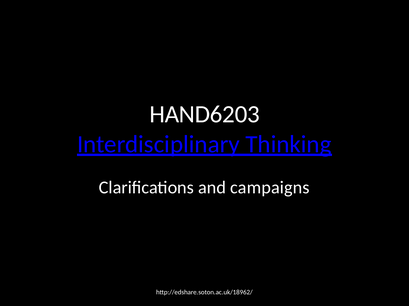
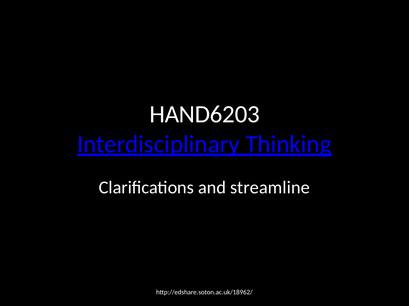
campaigns: campaigns -> streamline (270, 188)
